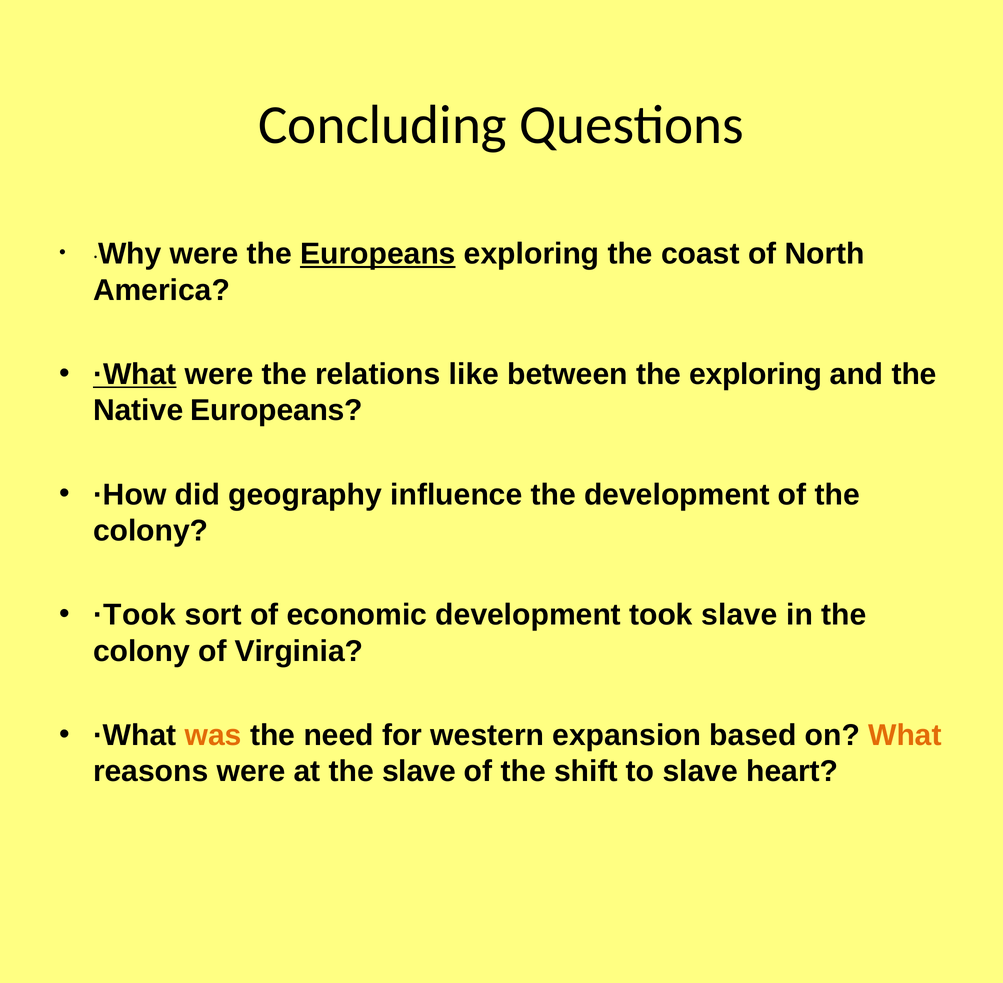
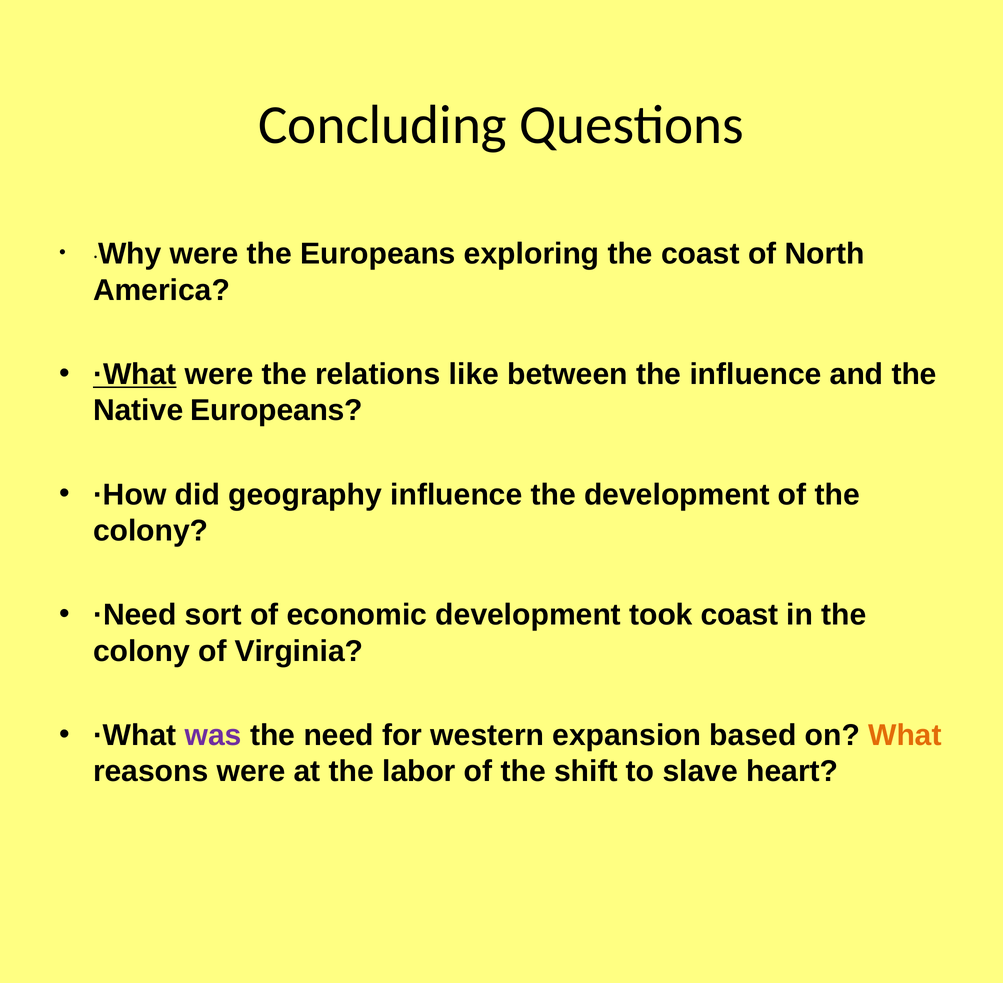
Europeans underline: present -> none (378, 254)
the exploring: exploring -> influence (756, 374)
·Took: ·Took -> ·Need (135, 615)
took slave: slave -> coast (740, 615)
was colour: orange -> purple (213, 735)
the slave: slave -> labor (419, 771)
